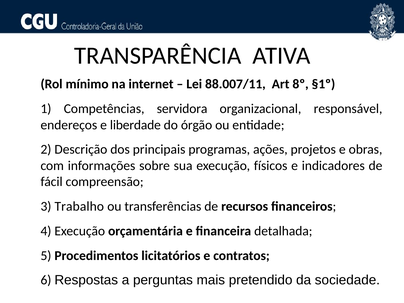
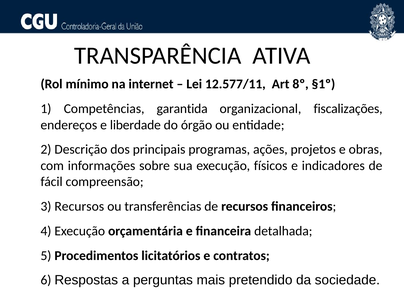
88.007/11: 88.007/11 -> 12.577/11 (235, 84)
servidora: servidora -> garantida (182, 109)
responsável: responsável -> fiscalizações (348, 109)
3 Trabalho: Trabalho -> Recursos (79, 206)
